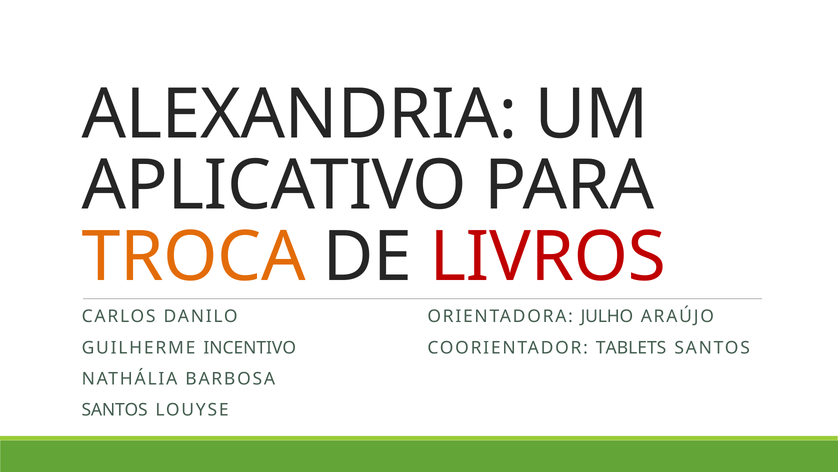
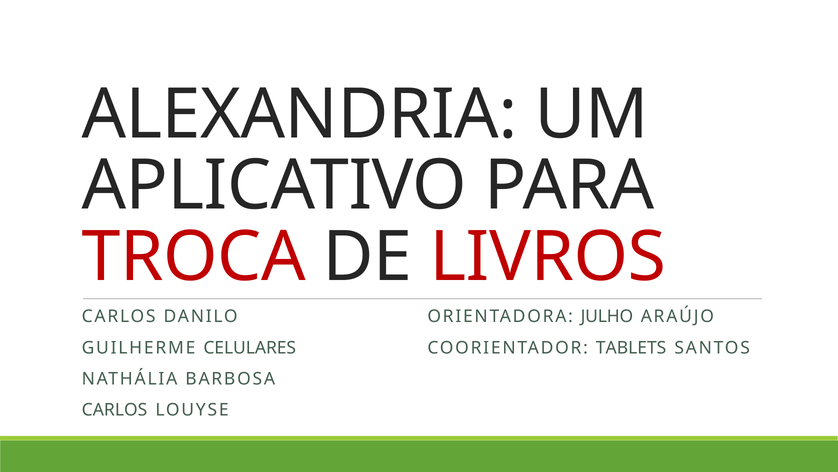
TROCA colour: orange -> red (194, 257)
INCENTIVO: INCENTIVO -> CELULARES (250, 347)
SANTOS: SANTOS -> CARLOS (115, 410)
